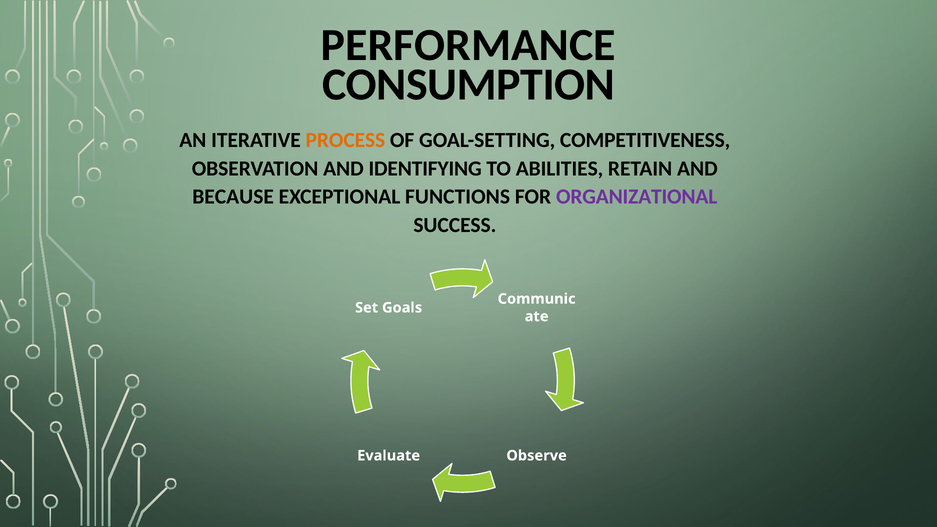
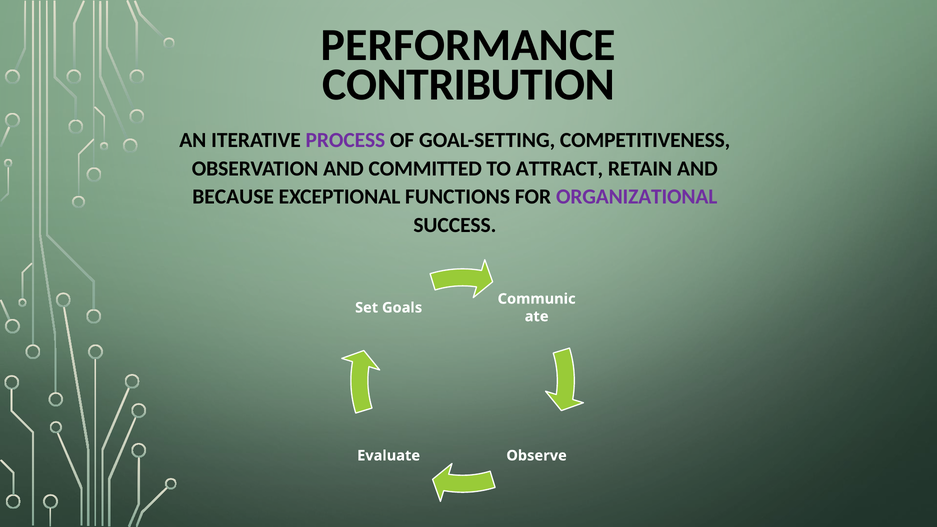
CONSUMPTION: CONSUMPTION -> CONTRIBUTION (469, 85)
PROCESS colour: orange -> purple (345, 140)
IDENTIFYING: IDENTIFYING -> COMMITTED (425, 168)
ABILITIES: ABILITIES -> ATTRACT (559, 168)
